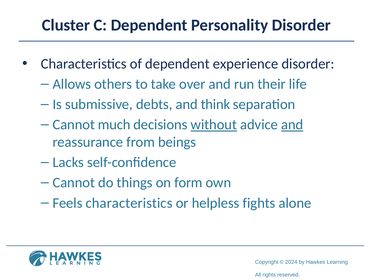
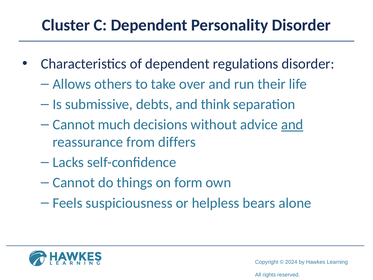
experience: experience -> regulations (246, 64)
without underline: present -> none (214, 125)
beings: beings -> differs (177, 142)
Feels characteristics: characteristics -> suspiciousness (129, 203)
fights: fights -> bears (259, 203)
